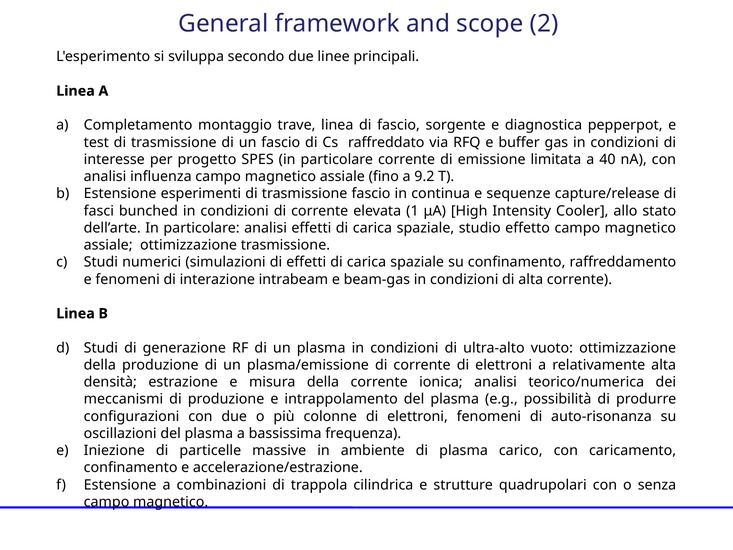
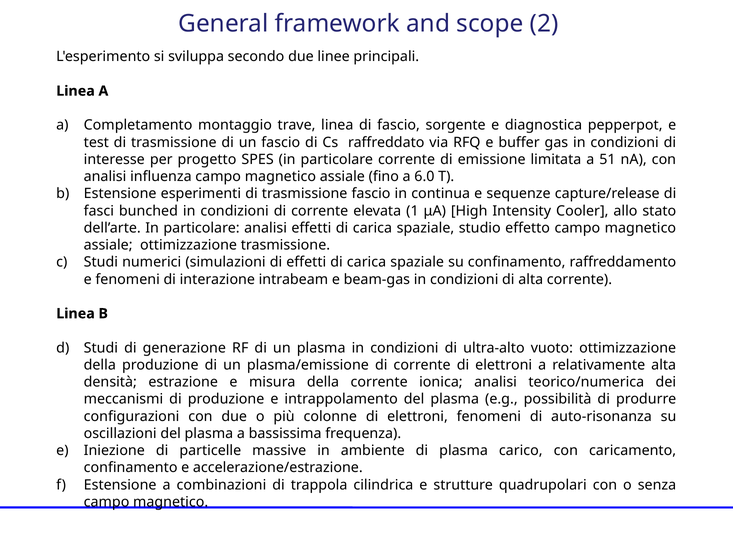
40: 40 -> 51 (607, 159)
9.2: 9.2 -> 6.0 (424, 177)
